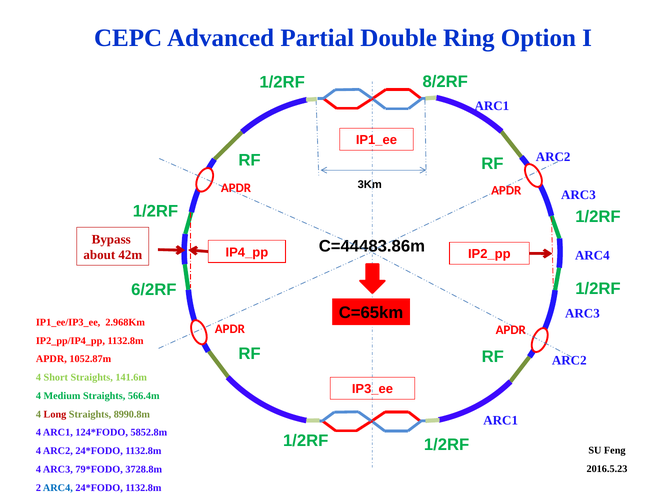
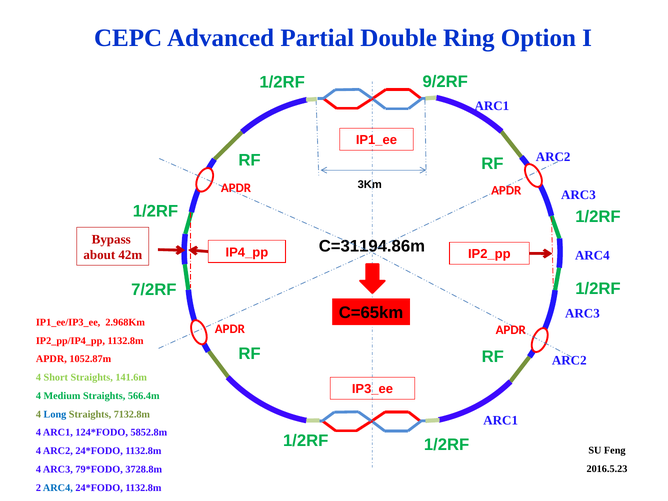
8/2RF: 8/2RF -> 9/2RF (445, 82)
C=44483.86m: C=44483.86m -> C=31194.86m (372, 246)
6/2RF: 6/2RF -> 7/2RF (154, 290)
Long colour: red -> blue (55, 414)
8990.8m: 8990.8m -> 7132.8m (132, 414)
